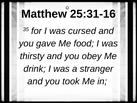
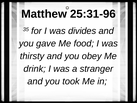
25:31-16: 25:31-16 -> 25:31-96 (93, 14)
cursed: cursed -> divides (82, 31)
